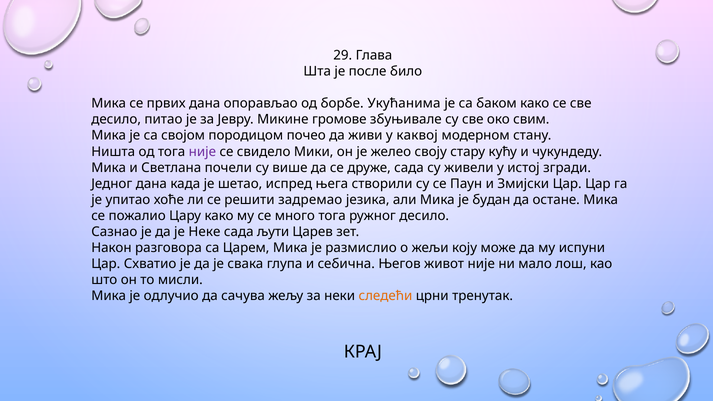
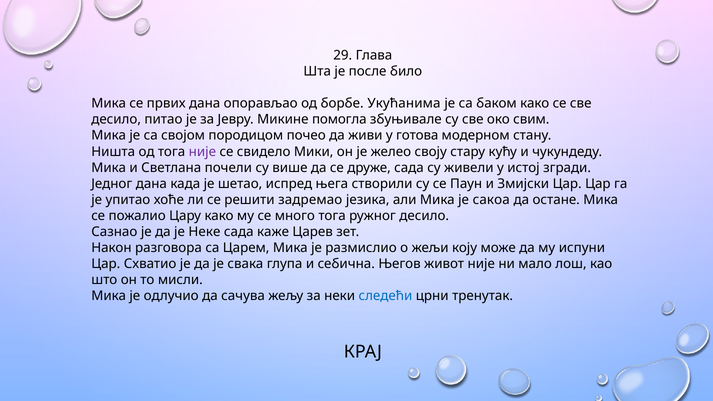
громове: громове -> помогла (339, 120)
каквој: каквој -> готова (417, 136)
будан: будан -> сакоа (491, 200)
љути: љути -> каже (273, 232)
следећи colour: orange -> blue (385, 296)
